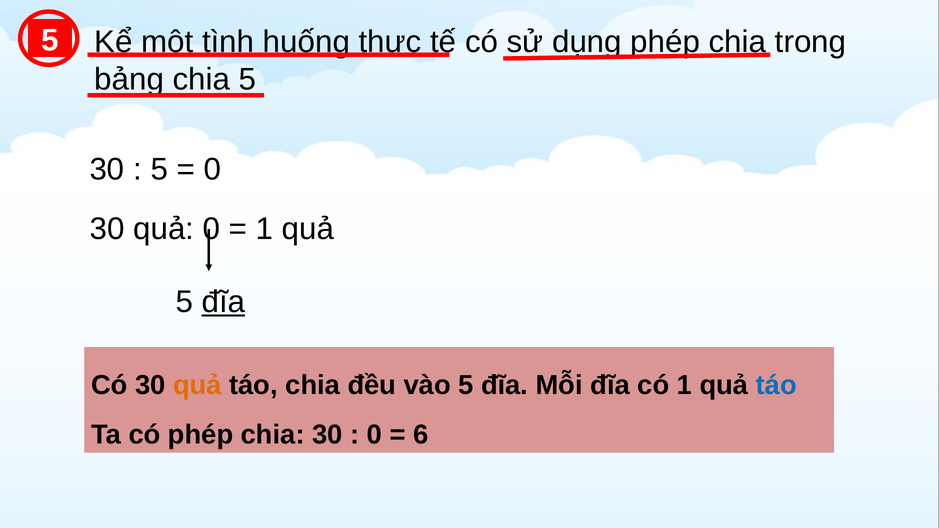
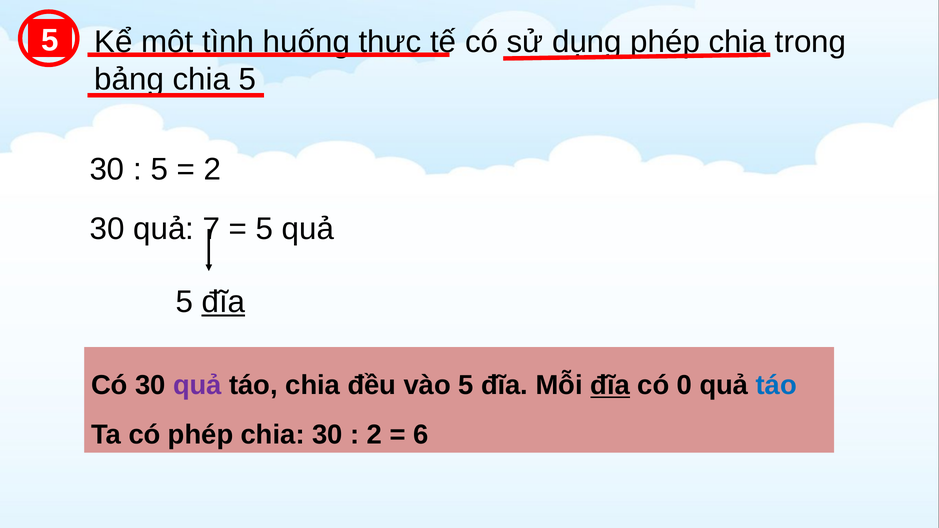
0: 0 -> 2 (212, 169)
quả 0: 0 -> 7 (212, 229)
1: 1 -> 5 (265, 229)
quả colour: orange -> purple (197, 386)
đĩa underline: none -> present (610, 386)
có 1: 1 -> 0 (685, 386)
0: 0 -> 2 (374, 435)
